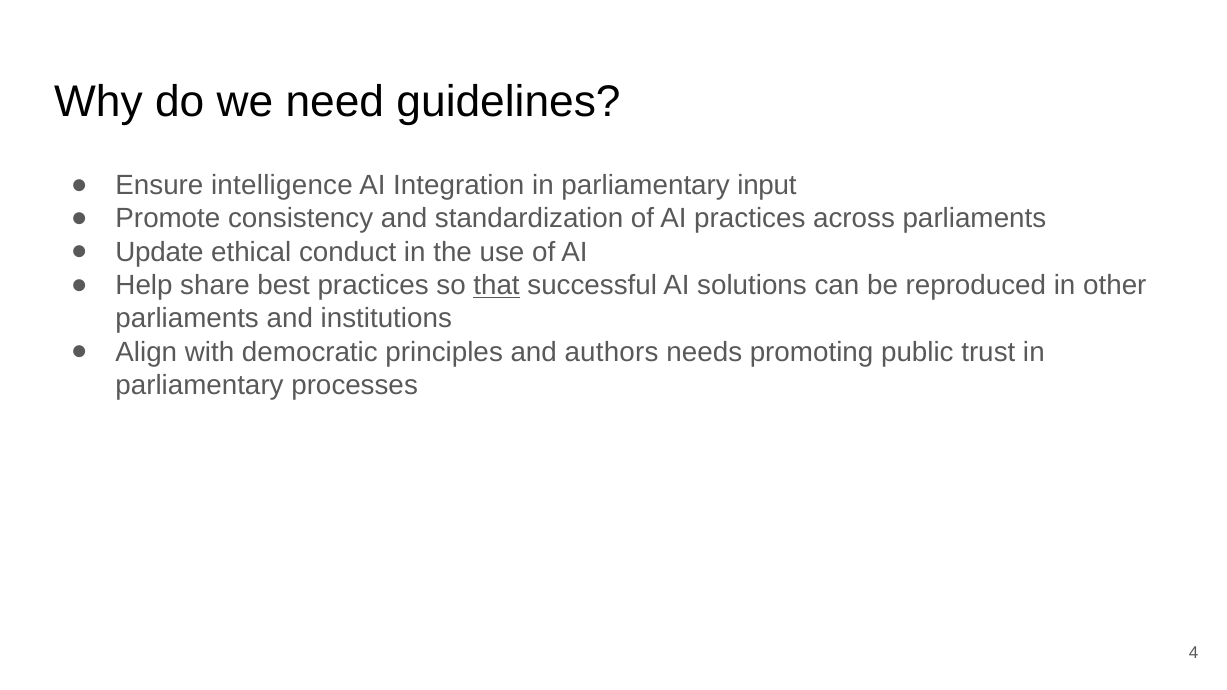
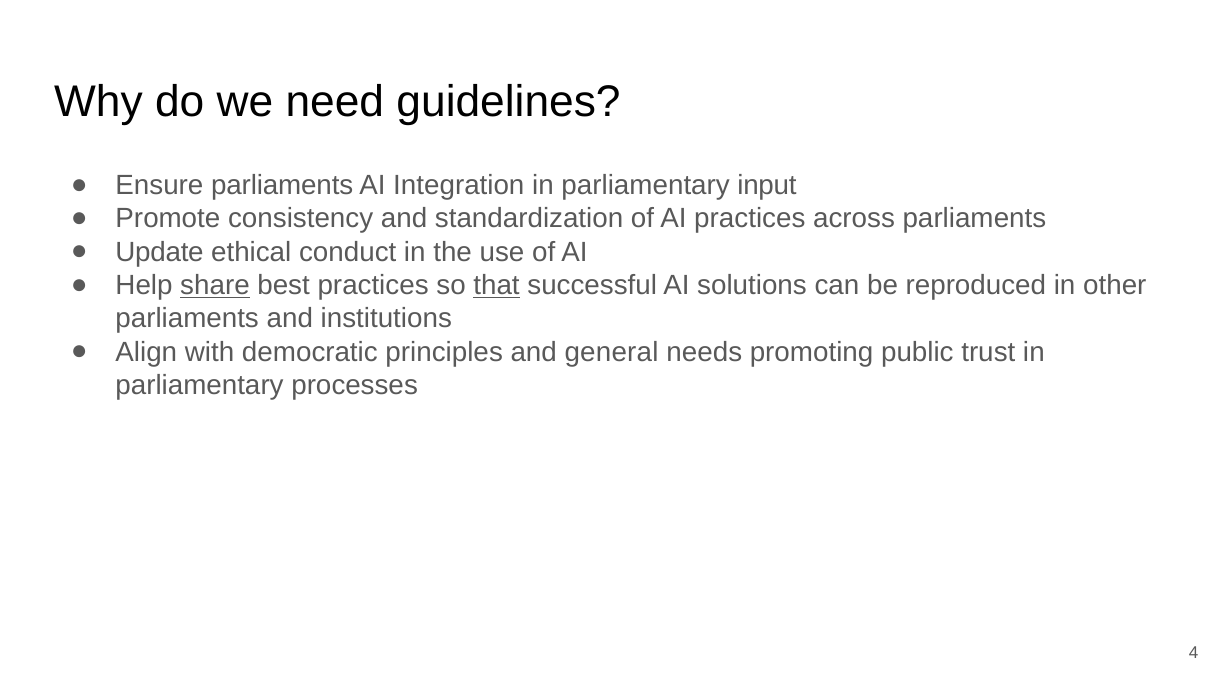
Ensure intelligence: intelligence -> parliaments (282, 186)
share underline: none -> present (215, 286)
authors: authors -> general (612, 352)
